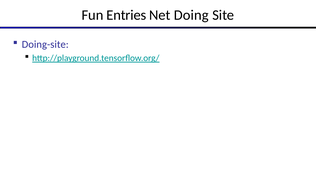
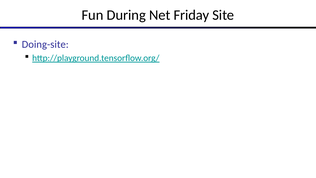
Entries: Entries -> During (126, 15)
Doing: Doing -> Friday (191, 15)
